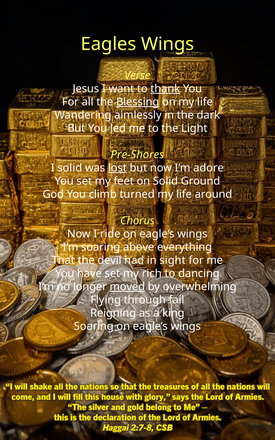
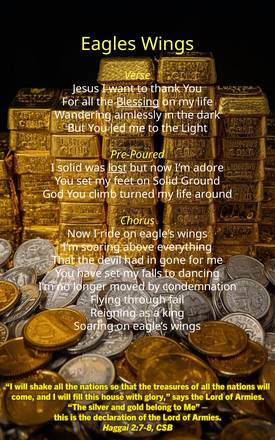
thank underline: present -> none (165, 89)
Pre-Shores: Pre-Shores -> Pre-Poured (138, 155)
sight: sight -> gone (173, 260)
rich: rich -> falls (152, 273)
moved underline: present -> none (127, 287)
overwhelming: overwhelming -> condemnation (200, 287)
